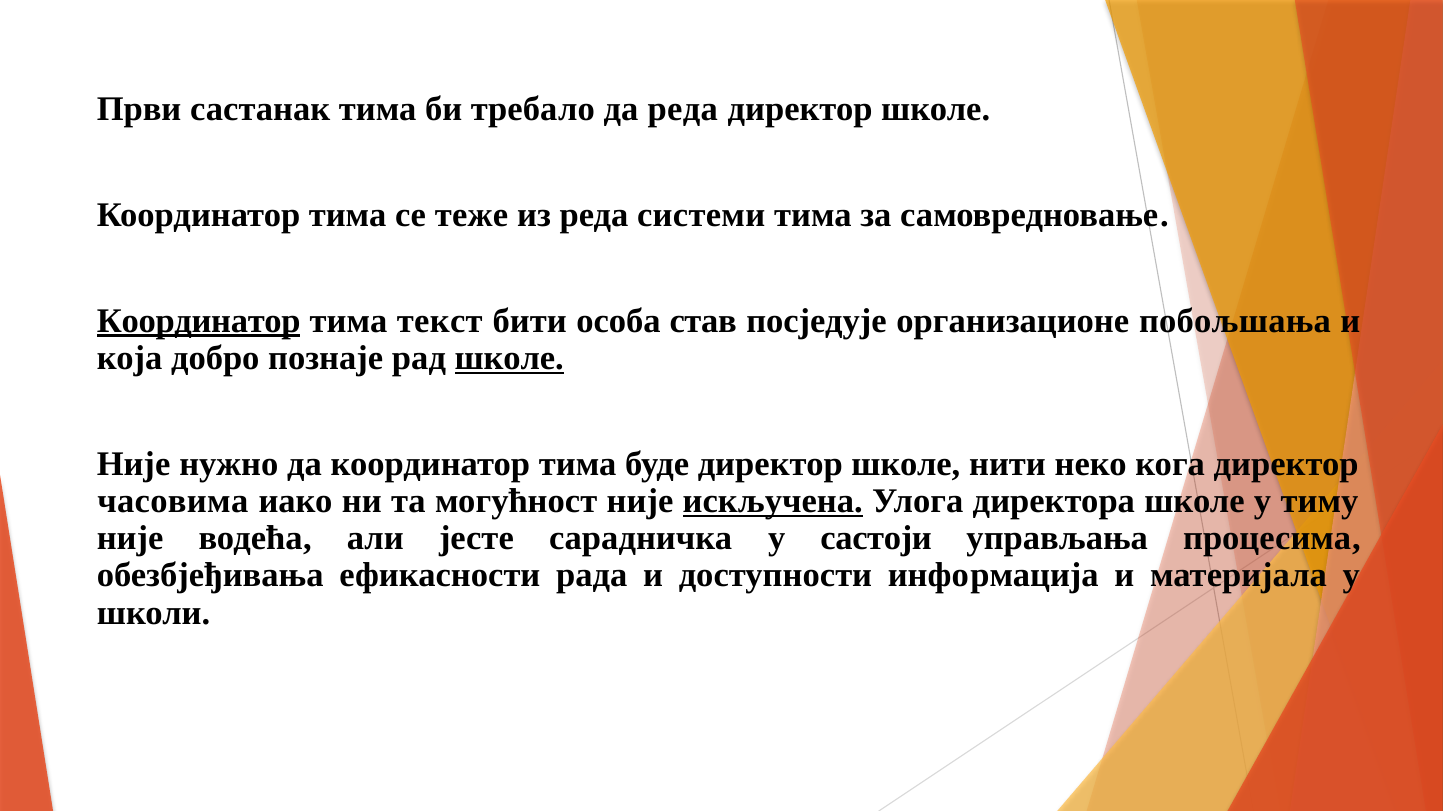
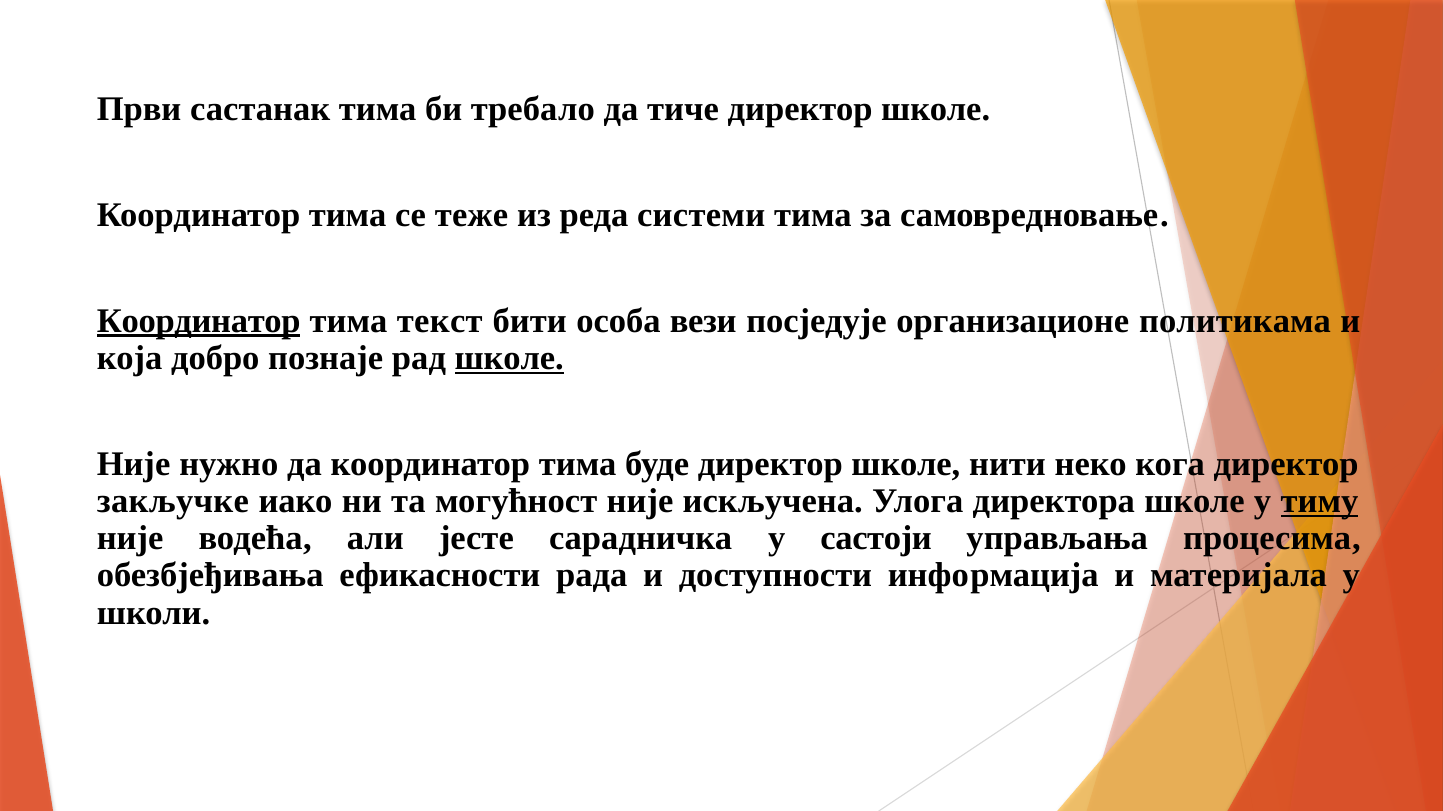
да реда: реда -> тиче (683, 109)
став: став -> вези (703, 321)
побољшања: побољшања -> политикама (1235, 321)
часовима: часовима -> закључке (173, 501)
искључена underline: present -> none (773, 501)
тиму underline: none -> present (1319, 501)
